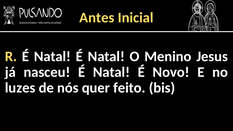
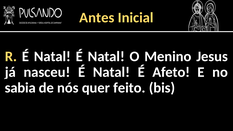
Novo: Novo -> Afeto (171, 72)
luzes: luzes -> sabia (20, 88)
